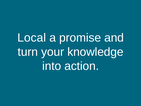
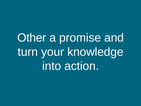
Local: Local -> Other (32, 38)
